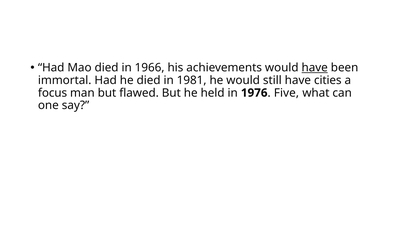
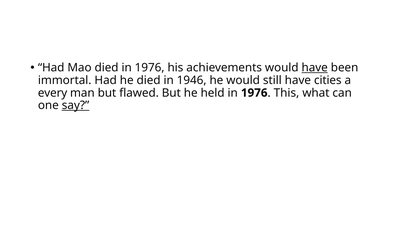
died in 1966: 1966 -> 1976 (150, 68)
1981: 1981 -> 1946 (192, 80)
focus: focus -> every (53, 93)
Five: Five -> This (286, 93)
say underline: none -> present (76, 105)
